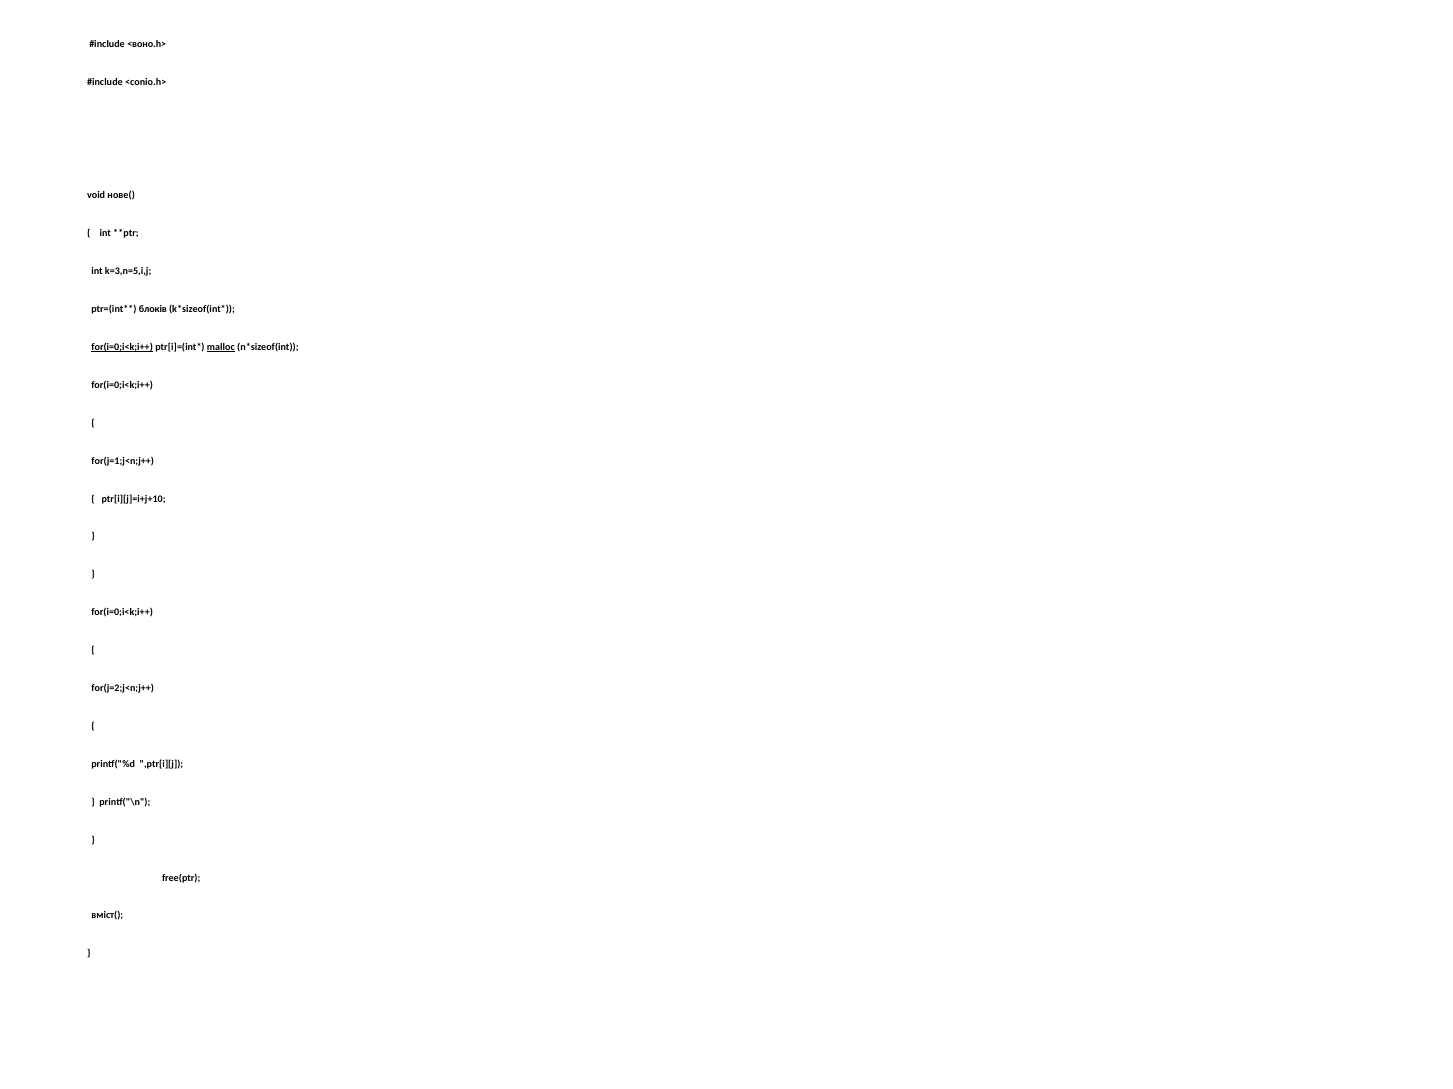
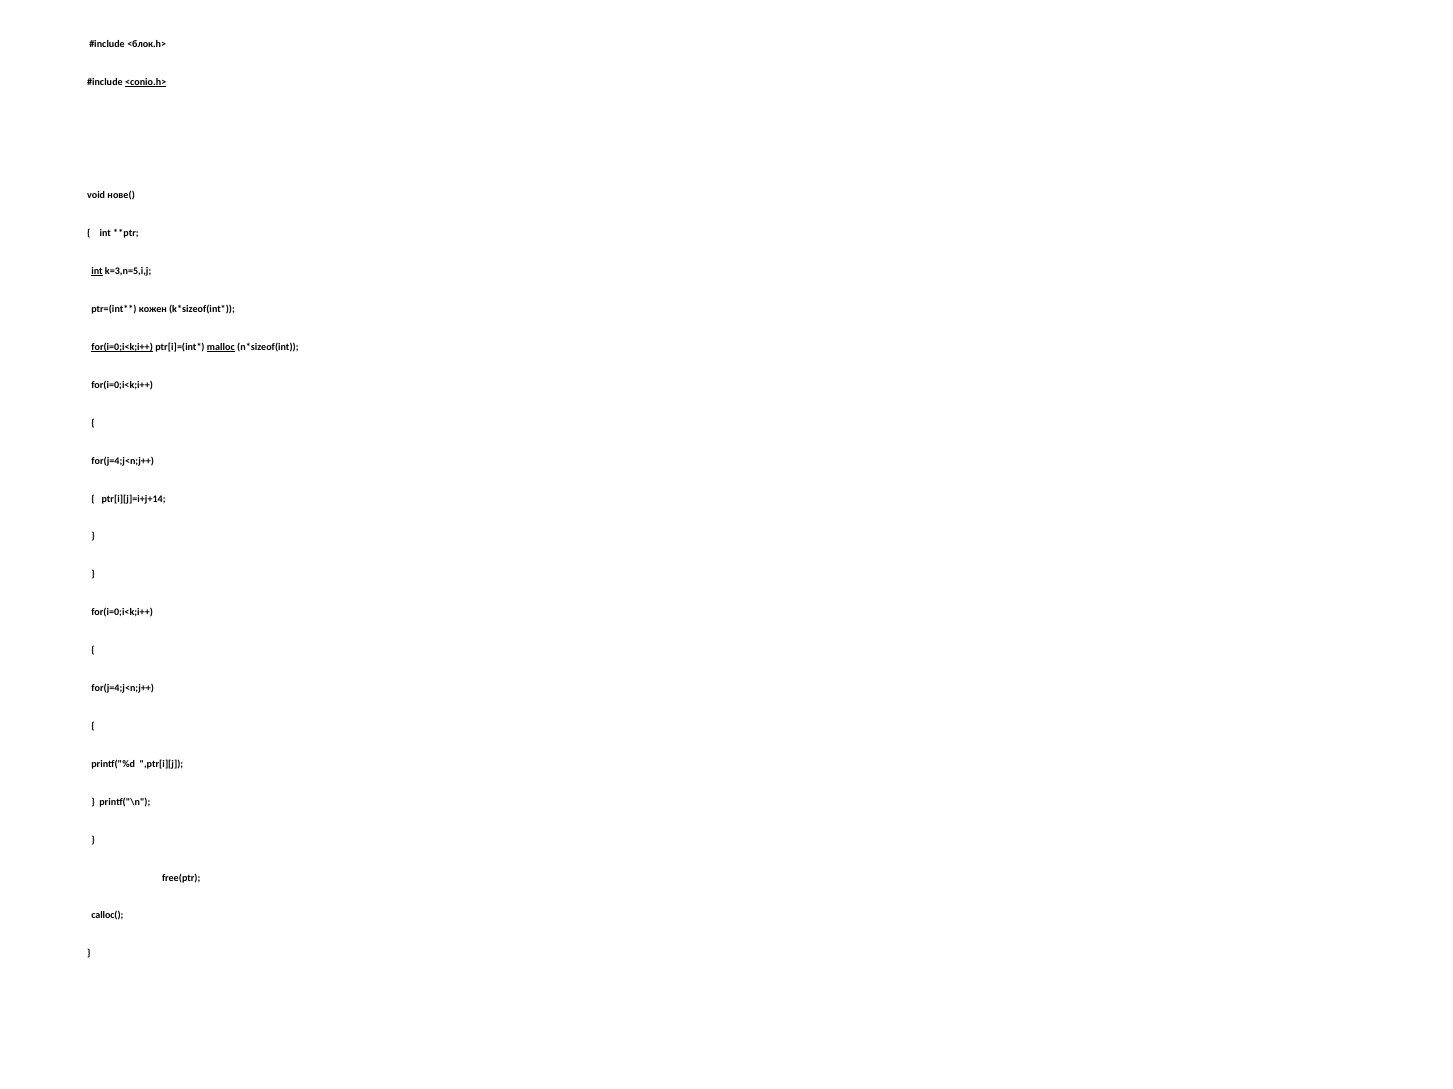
<воно.h>: <воно.h> -> <блок.h> (147, 44)
<conio.h> underline: none -> present (146, 82)
int underline: none -> present (97, 272)
блоків: блоків -> кожен (153, 309)
for(j=1;j<n;j++: for(j=1;j<n;j++ -> for(j=4;j<n;j++ (123, 461)
ptr[i][j]=i+j+10: ptr[i][j]=i+j+10 -> ptr[i][j]=i+j+14 (134, 499)
for(j=2;j<n;j++: for(j=2;j<n;j++ -> for(j=4;j<n;j++ (123, 689)
вміст(: вміст( -> calloc( (107, 916)
